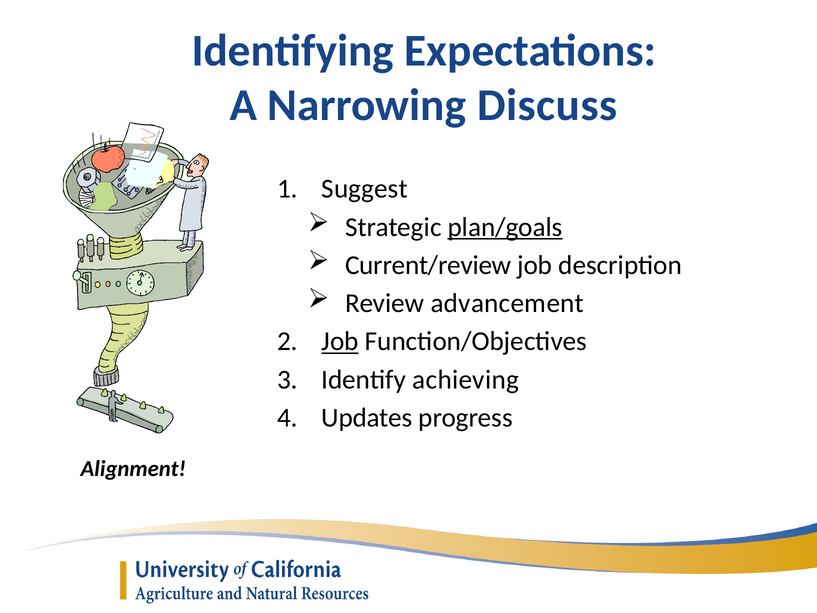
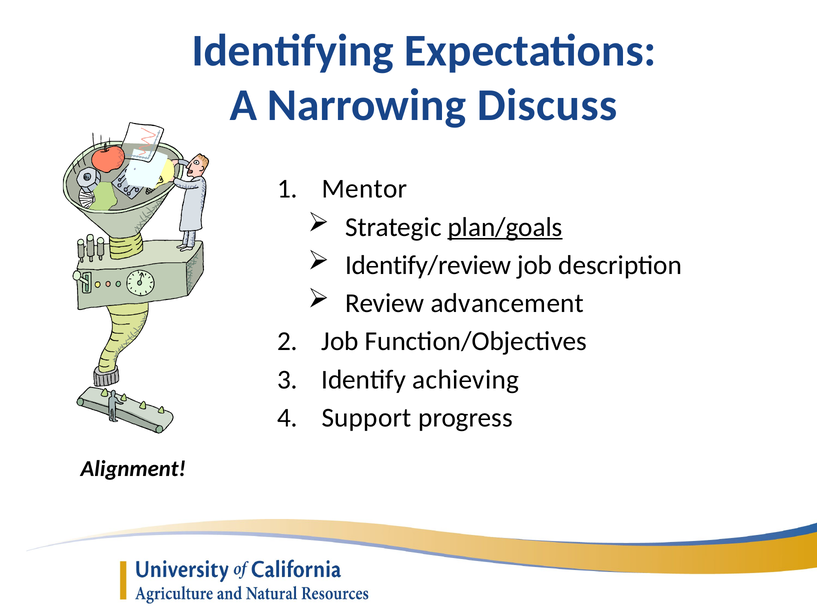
Suggest: Suggest -> Mentor (365, 189)
Current/review: Current/review -> Identify/review (428, 265)
Job underline: present -> none (340, 341)
Updates: Updates -> Support (367, 418)
